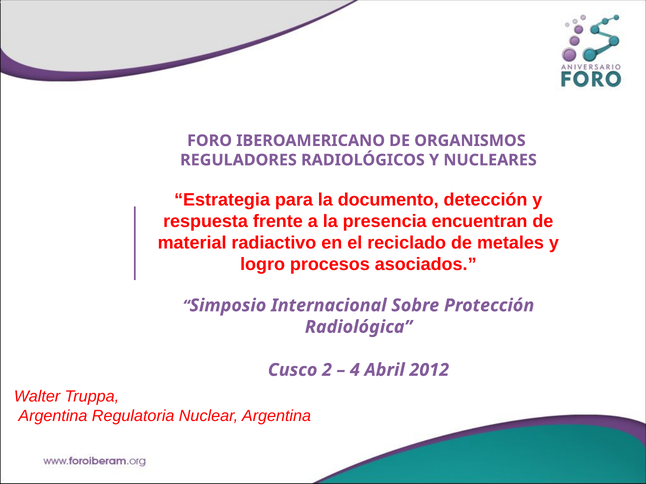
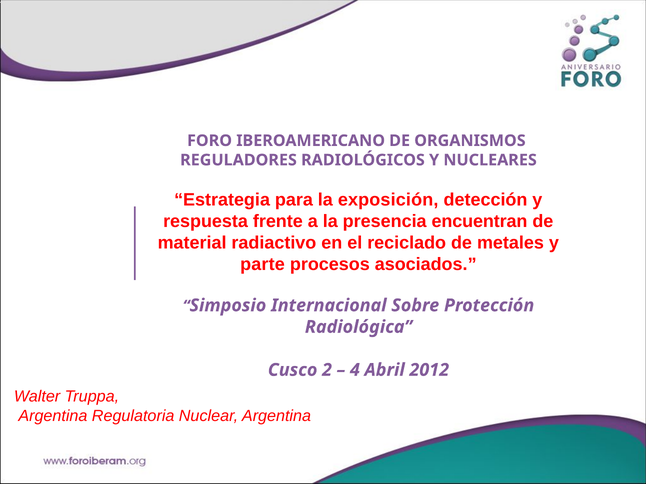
documento: documento -> exposición (388, 200)
logro: logro -> parte (262, 265)
